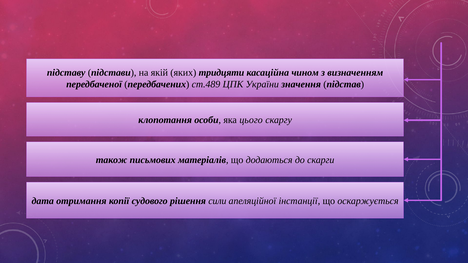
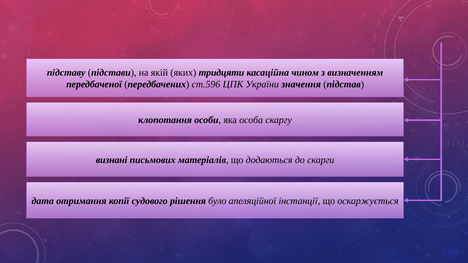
ст.489: ст.489 -> ст.596 (206, 84)
цього: цього -> особа (251, 120)
також: також -> визнані (112, 160)
сили: сили -> було (217, 201)
